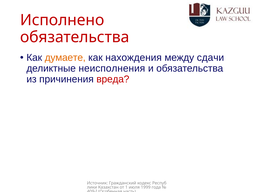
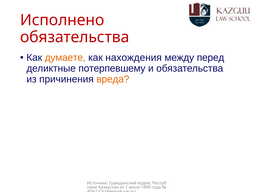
сдачи: сдачи -> перед (211, 57)
неисполнения: неисполнения -> потерпевшему (112, 68)
вреда colour: red -> orange (113, 79)
